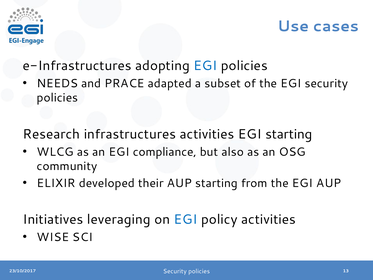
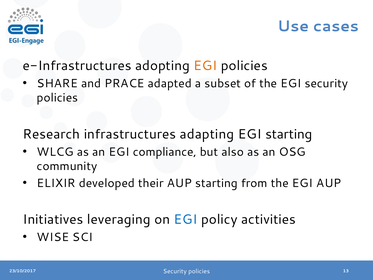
EGI colour: blue -> orange (205, 66)
NEEDS: NEEDS -> SHARE (57, 83)
infrastructures activities: activities -> adapting (207, 134)
